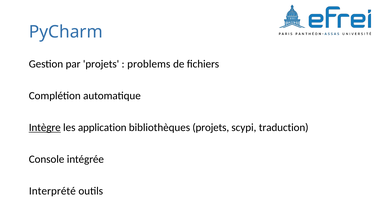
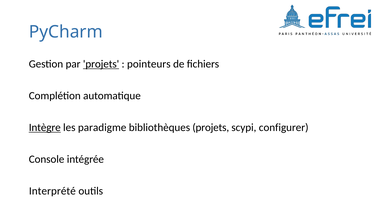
projets underline: none -> present (101, 64)
problems: problems -> pointeurs (149, 64)
application: application -> paradigme (102, 127)
traduction: traduction -> configurer (284, 127)
